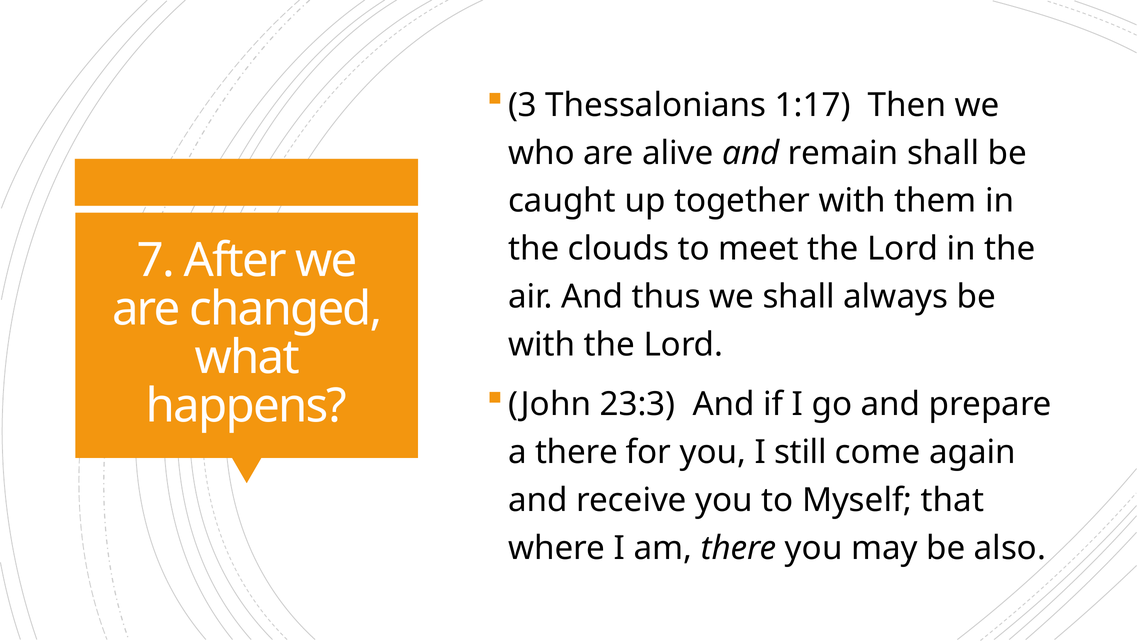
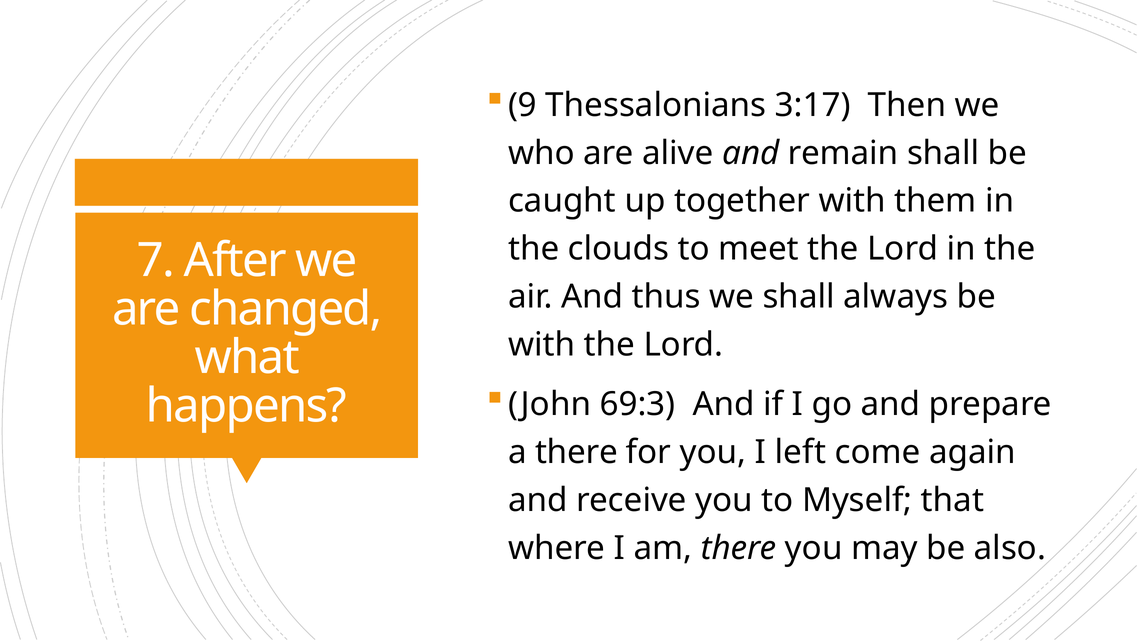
3: 3 -> 9 (523, 105)
1:17: 1:17 -> 3:17 (813, 105)
23:3: 23:3 -> 69:3 (638, 404)
still: still -> left (800, 452)
